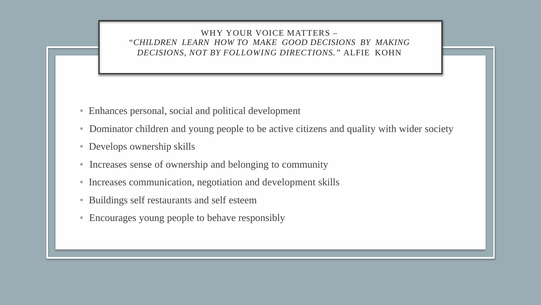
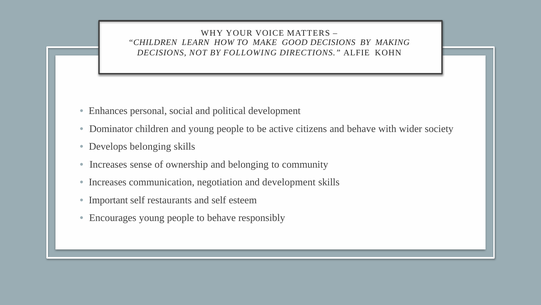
and quality: quality -> behave (361, 128)
Develops ownership: ownership -> belonging (150, 146)
Buildings: Buildings -> Important (108, 200)
